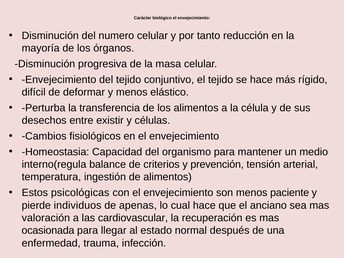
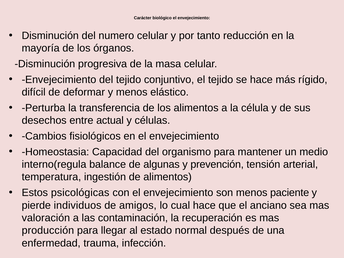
existir: existir -> actual (110, 120)
criterios: criterios -> algunas (162, 164)
apenas: apenas -> amigos (138, 205)
cardiovascular: cardiovascular -> contaminación (133, 218)
ocasionada: ocasionada -> producción (48, 231)
